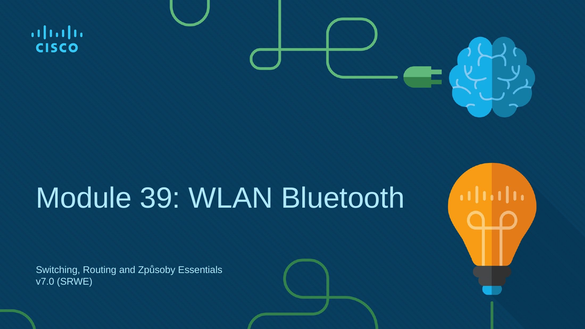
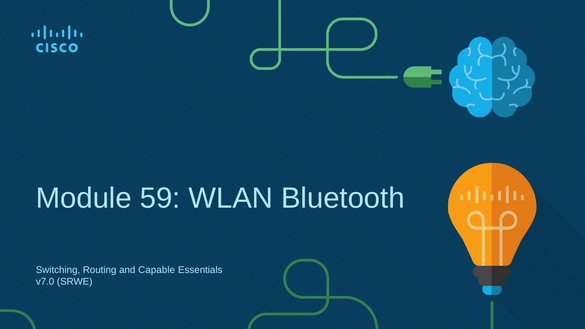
39: 39 -> 59 (160, 198)
Způsoby: Způsoby -> Capable (157, 270)
